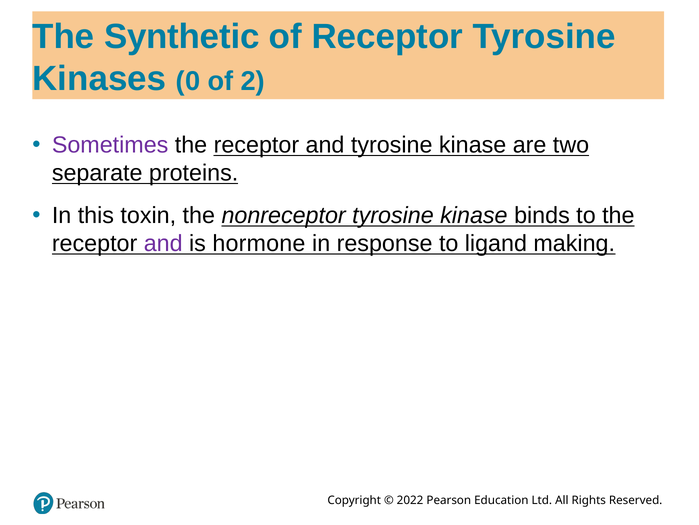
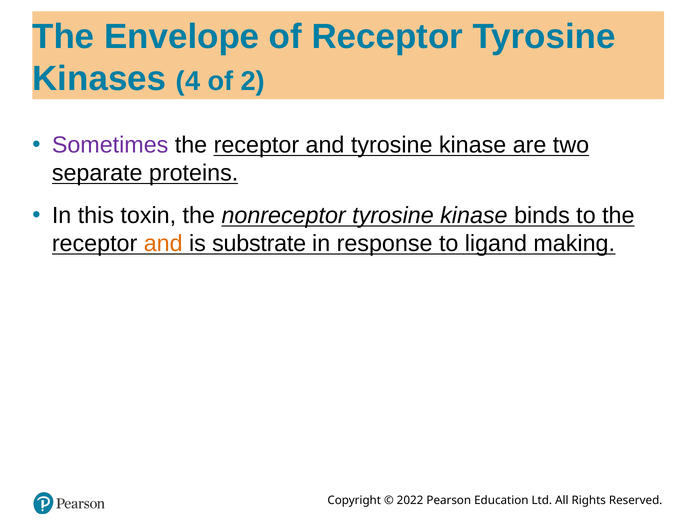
Synthetic: Synthetic -> Envelope (182, 37)
0: 0 -> 4 (188, 81)
and colour: purple -> orange (163, 243)
hormone: hormone -> substrate (259, 243)
